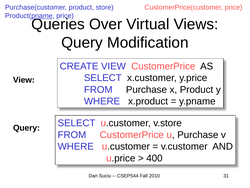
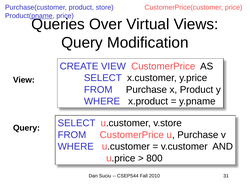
400: 400 -> 800 (154, 158)
